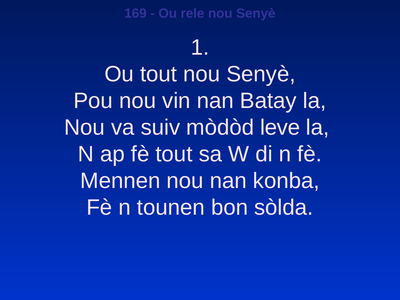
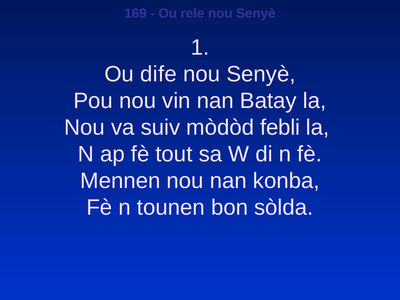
Ou tout: tout -> dife (159, 74)
leve: leve -> febli (280, 128)
